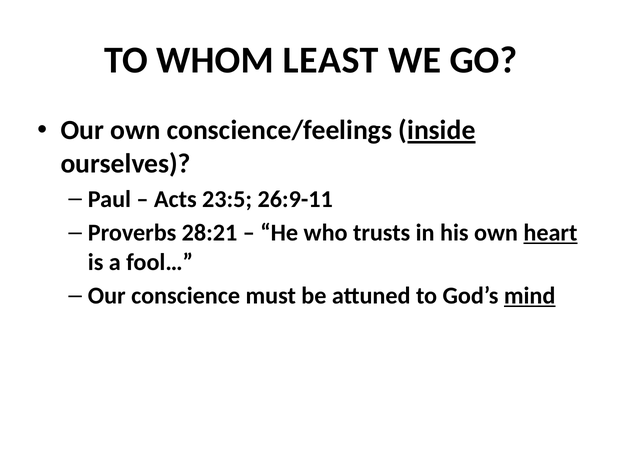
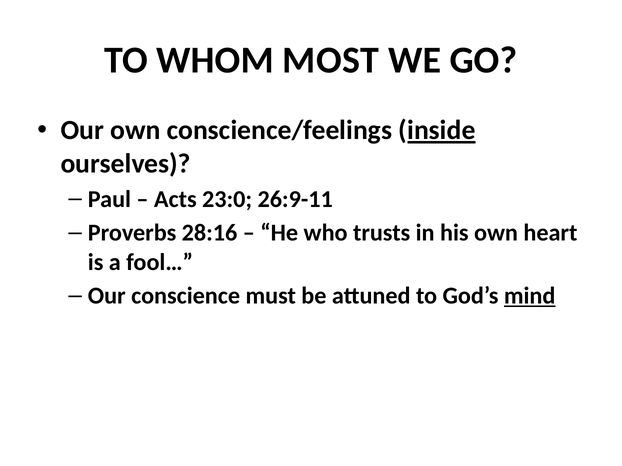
LEAST: LEAST -> MOST (331, 60)
23:5: 23:5 -> 23:0 (227, 199)
28:21: 28:21 -> 28:16 (210, 233)
heart underline: present -> none (550, 233)
